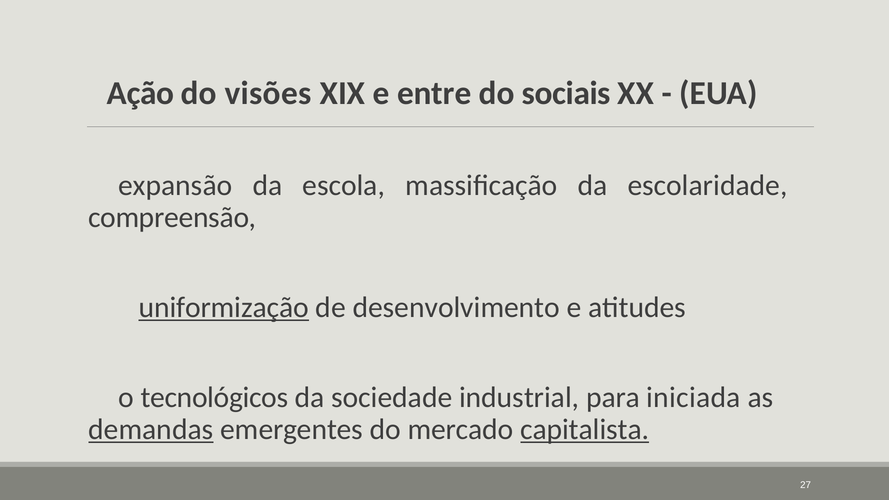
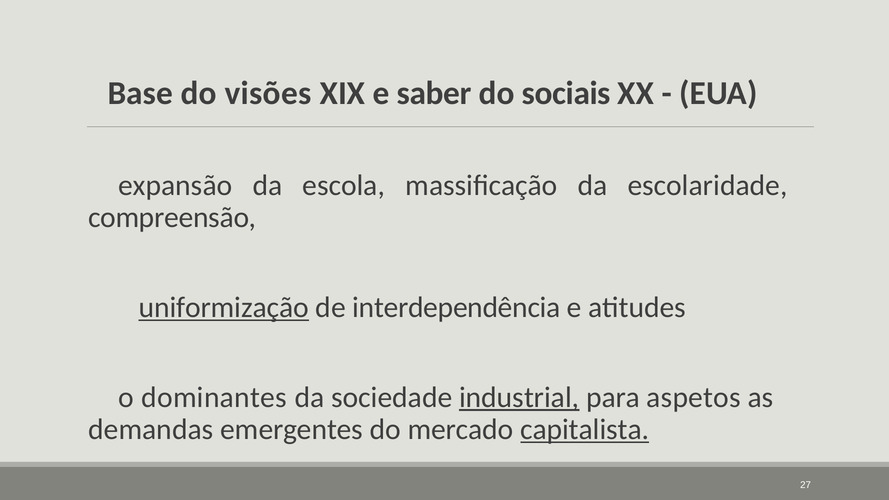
Ação: Ação -> Base (140, 93)
entre: entre -> saber (434, 93)
desenvolvimento: desenvolvimento -> interdependência (456, 307)
tecnológicos: tecnológicos -> dominantes (214, 397)
industrial underline: none -> present (519, 397)
iniciada: iniciada -> aspetos (694, 397)
demandas underline: present -> none (151, 429)
